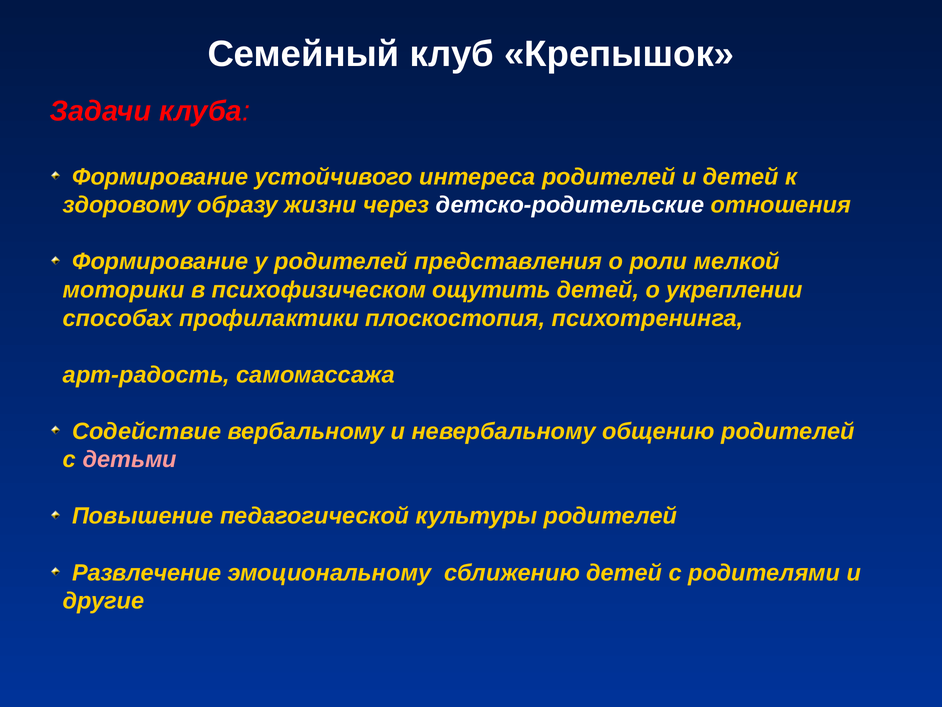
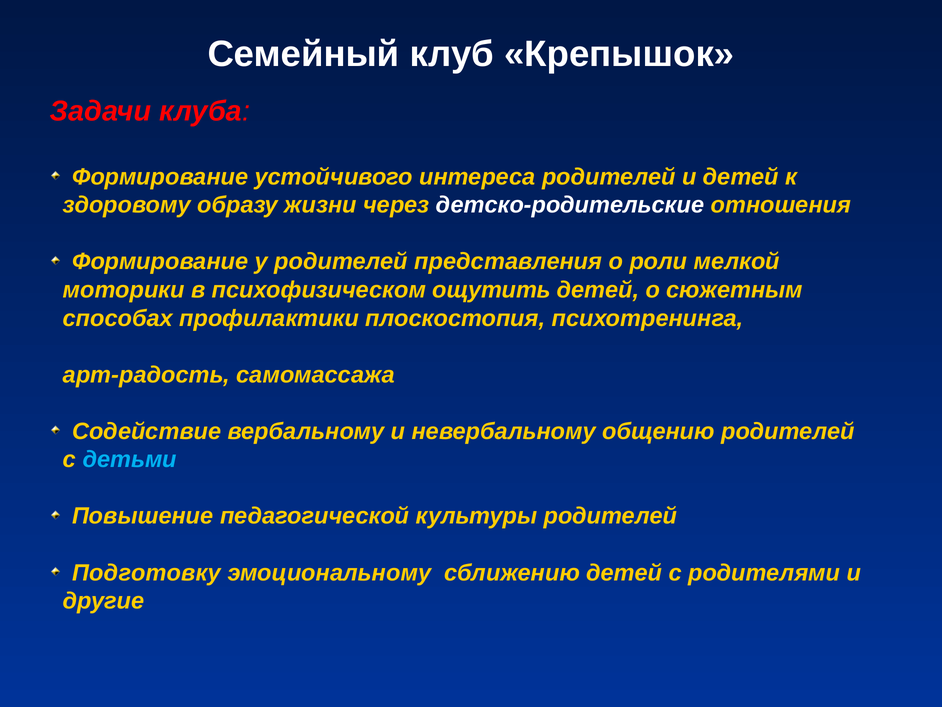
укреплении: укреплении -> сюжетным (735, 290)
детьми colour: pink -> light blue (130, 459)
Развлечение: Развлечение -> Подготовку (147, 572)
